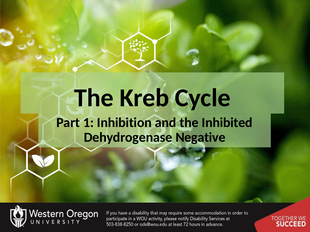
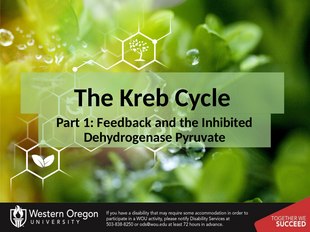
Inhibition: Inhibition -> Feedback (124, 123)
Negative: Negative -> Pyruvate (200, 138)
